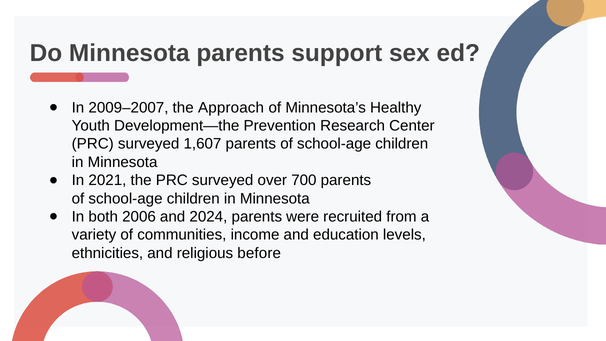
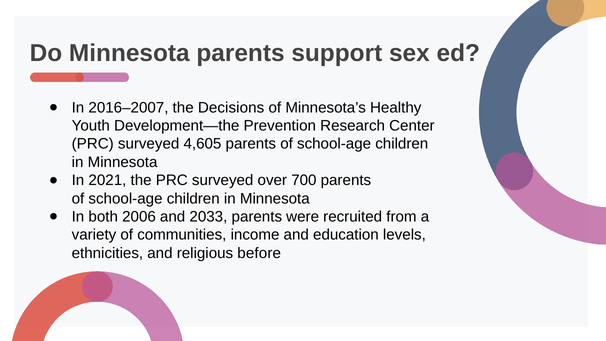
2009–2007: 2009–2007 -> 2016–2007 (128, 108)
Approach: Approach -> Decisions (231, 108)
1,607: 1,607 -> 4,605 (202, 144)
2024: 2024 -> 2033 (208, 217)
